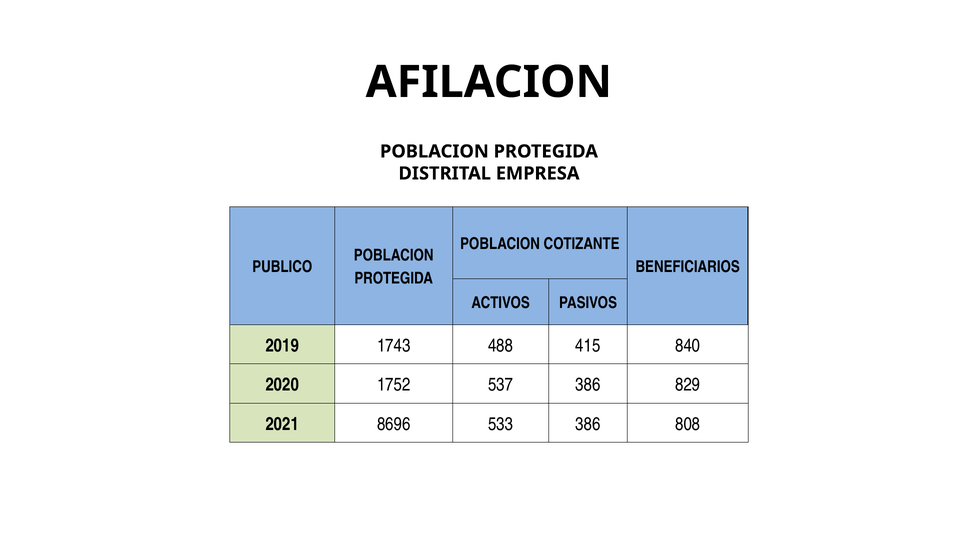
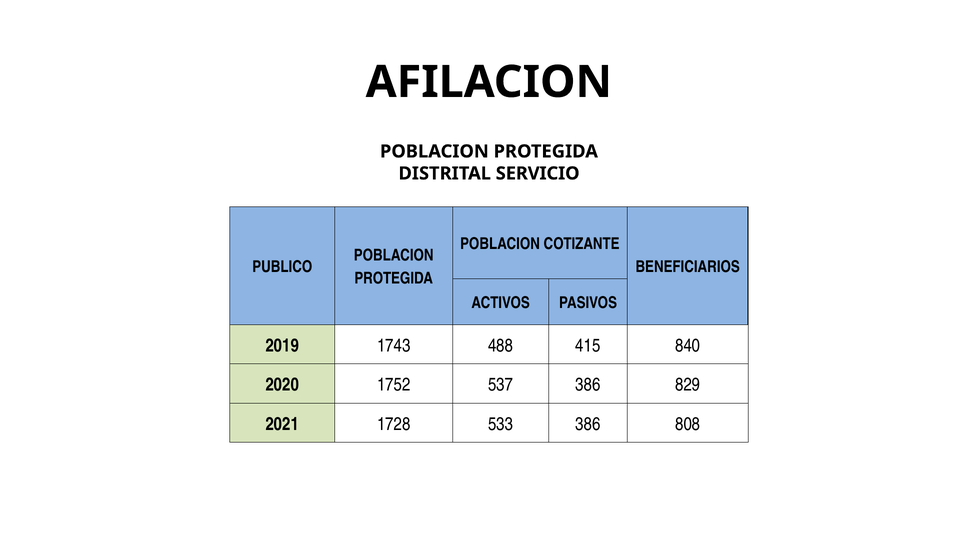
EMPRESA: EMPRESA -> SERVICIO (538, 173)
8696: 8696 -> 1728 (394, 424)
